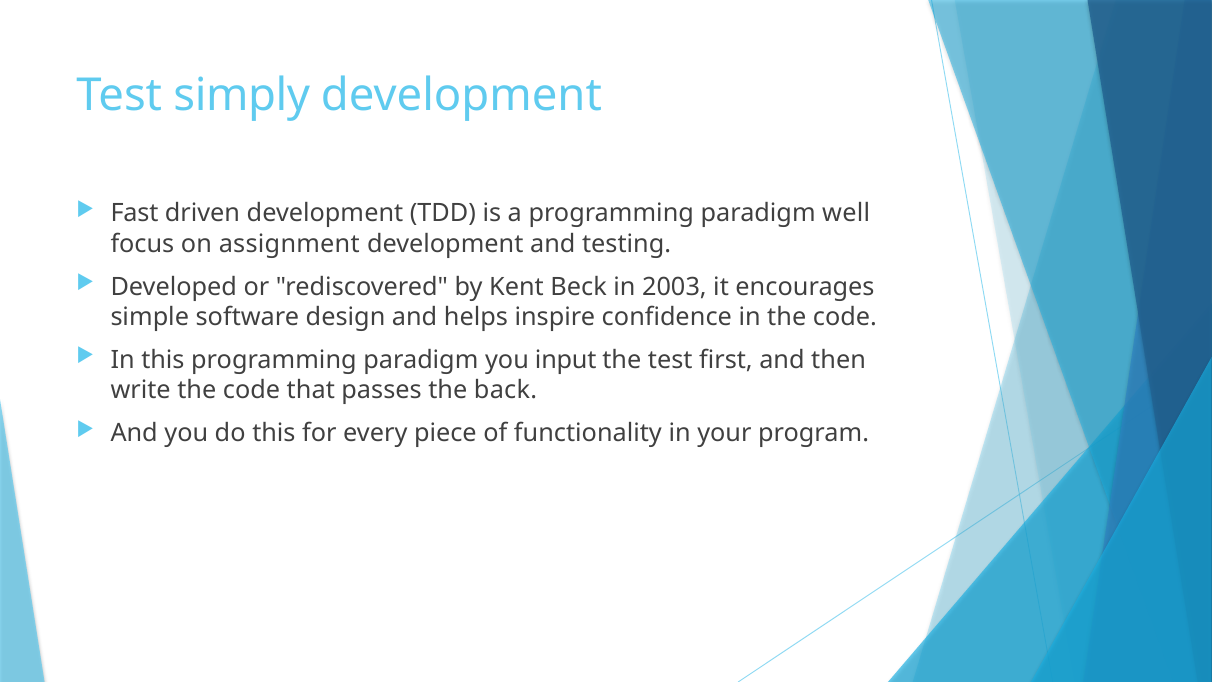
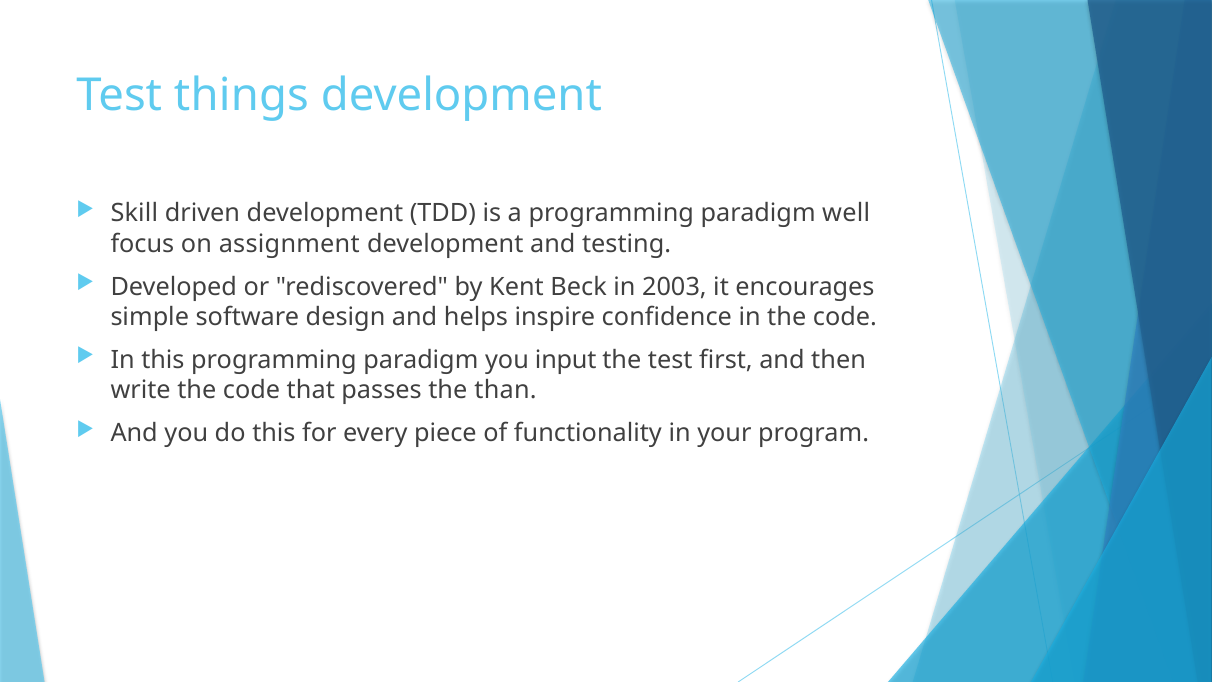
simply: simply -> things (241, 96)
Fast: Fast -> Skill (134, 213)
back: back -> than (506, 390)
